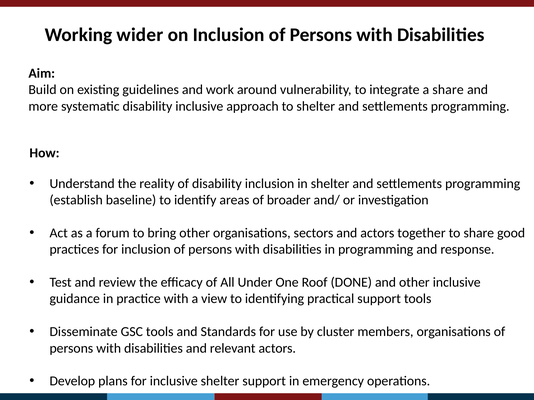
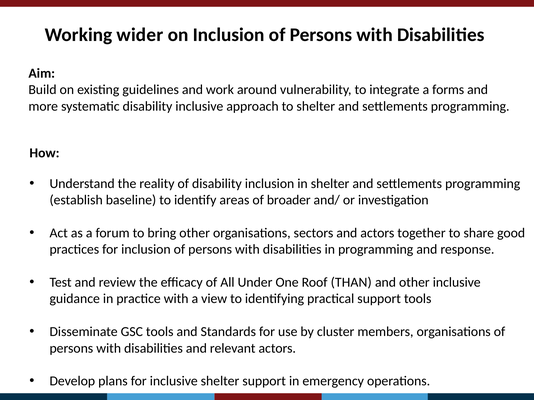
a share: share -> forms (448, 90)
DONE: DONE -> THAN (351, 283)
